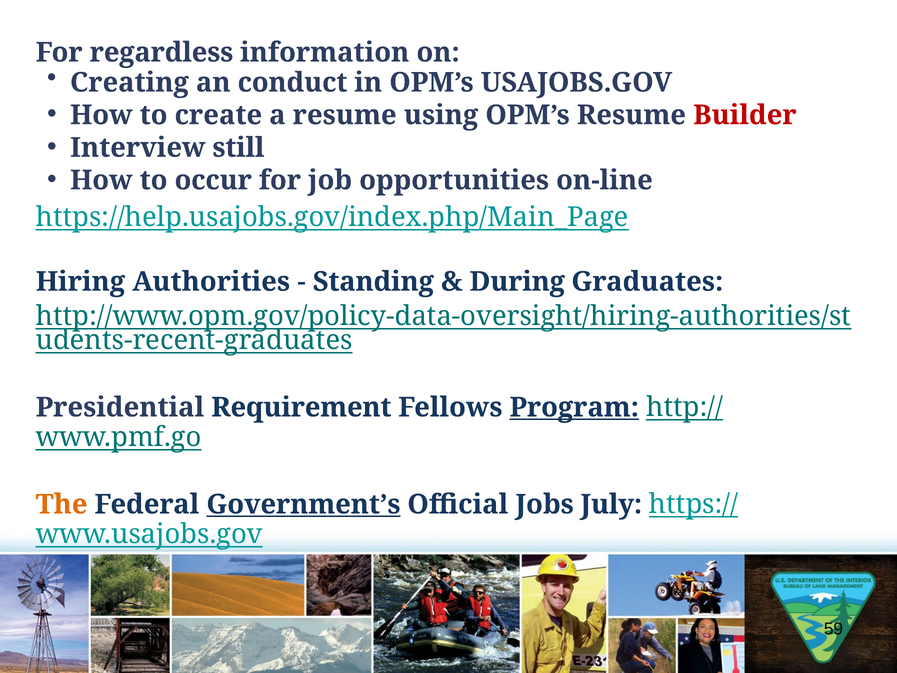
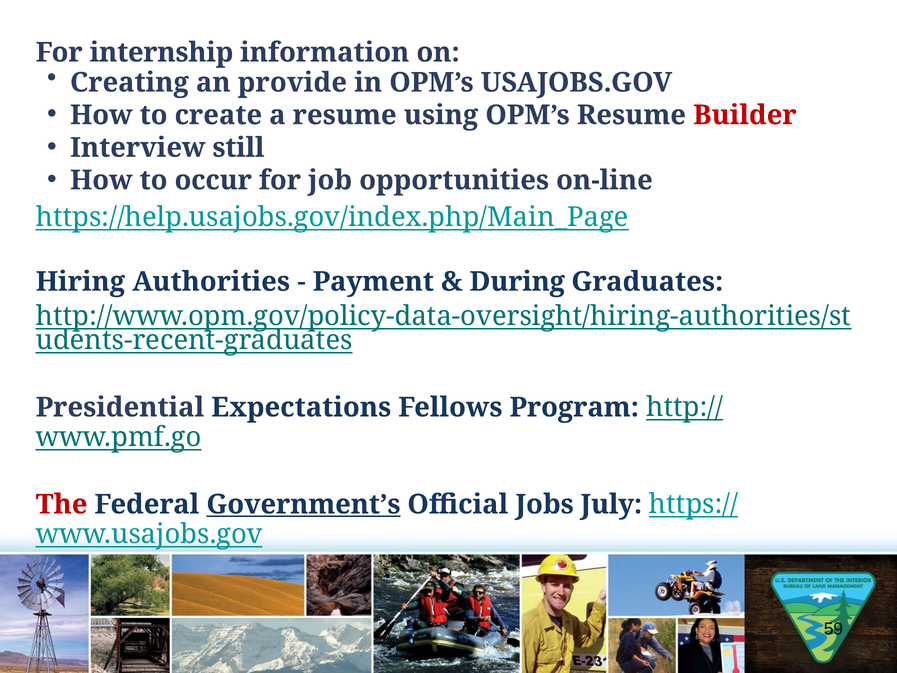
regardless: regardless -> internship (162, 52)
conduct: conduct -> provide (292, 83)
Standing: Standing -> Payment (373, 282)
Requirement: Requirement -> Expectations (301, 407)
Program underline: present -> none (574, 407)
The colour: orange -> red (62, 504)
